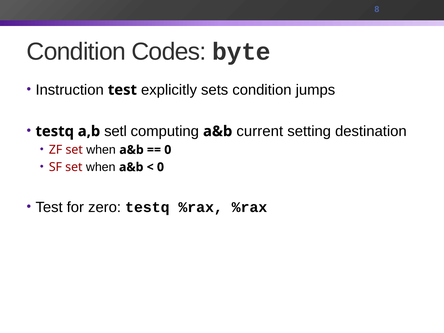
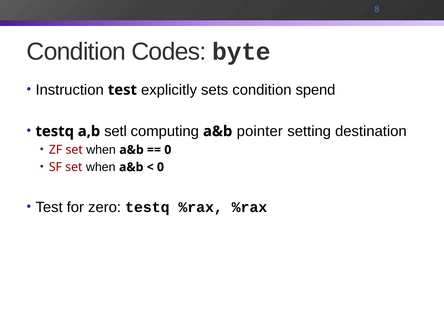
jumps: jumps -> spend (316, 90)
current: current -> pointer (260, 131)
